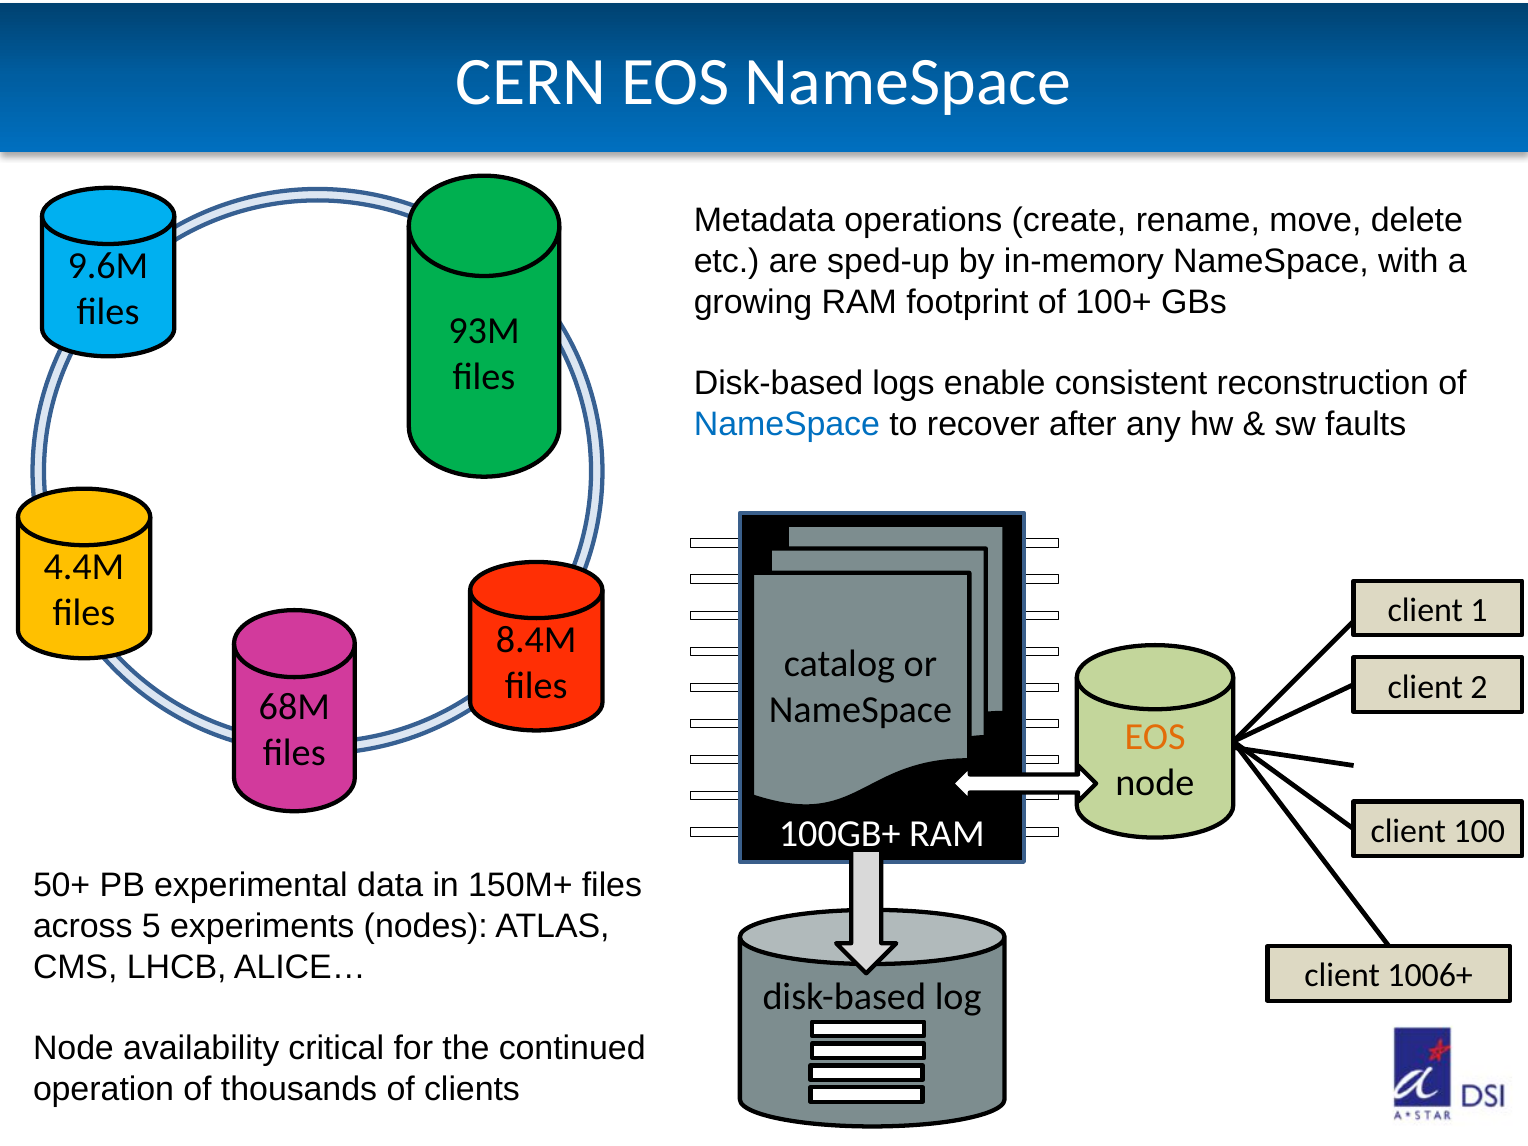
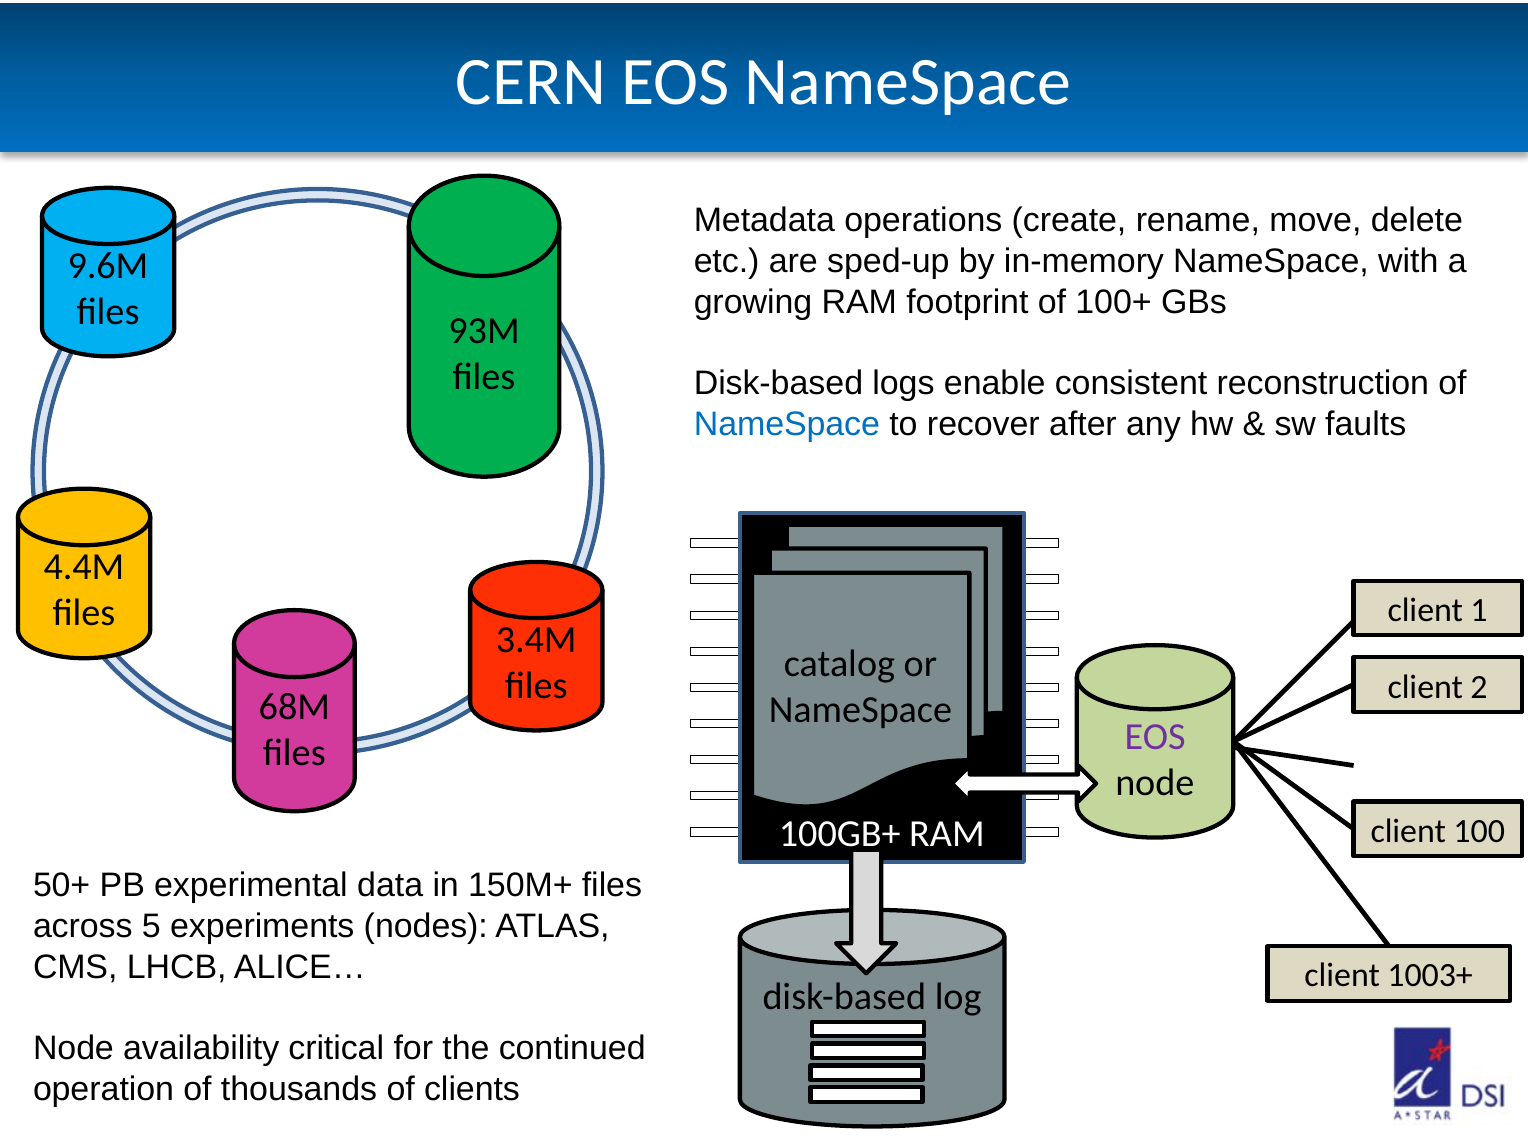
8.4M: 8.4M -> 3.4M (536, 640)
EOS colour: orange -> purple (1155, 737)
1006+: 1006+ -> 1003+ (1430, 976)
